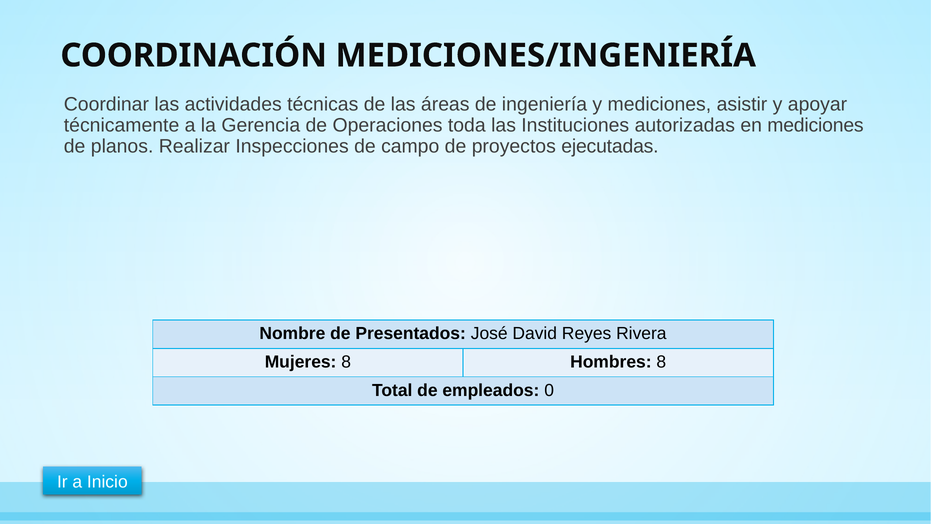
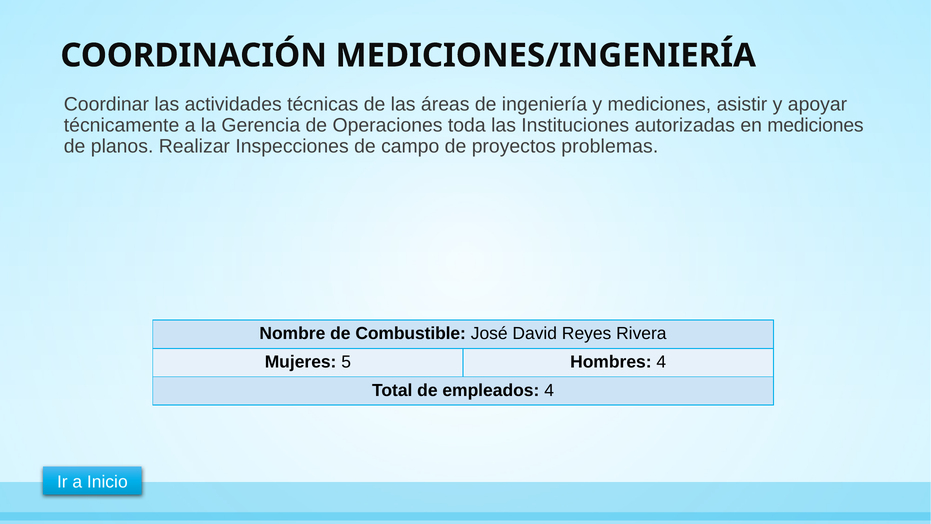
ejecutadas: ejecutadas -> problemas (610, 146)
Presentados: Presentados -> Combustible (411, 333)
Mujeres 8: 8 -> 5 (346, 362)
Hombres 8: 8 -> 4 (661, 362)
empleados 0: 0 -> 4 (549, 390)
